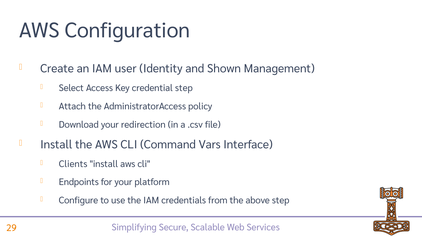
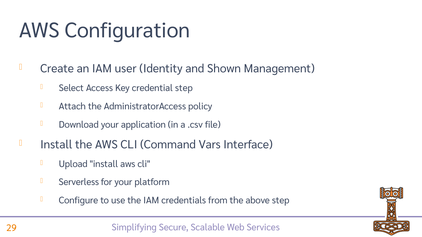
redirection: redirection -> application (143, 125)
Clients: Clients -> Upload (73, 164)
Endpoints: Endpoints -> Serverless (79, 183)
